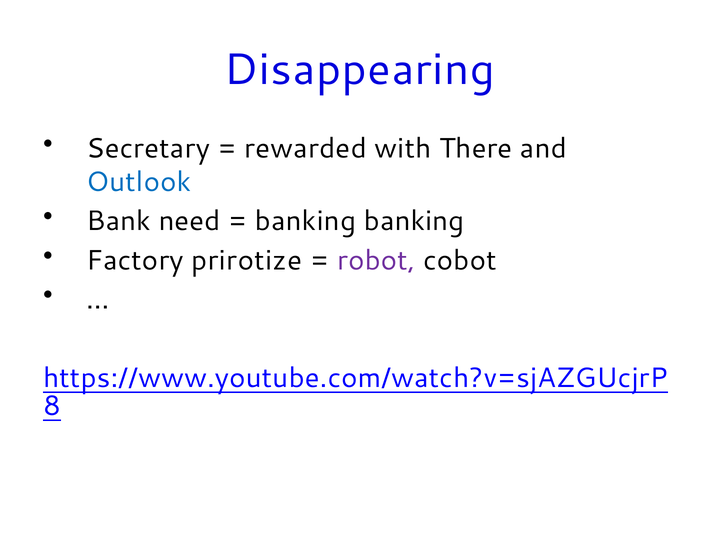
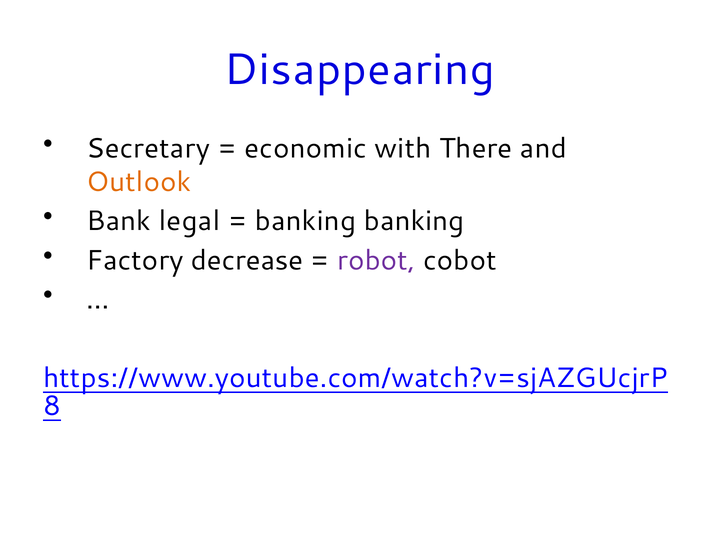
rewarded: rewarded -> economic (306, 148)
Outlook colour: blue -> orange (139, 182)
need: need -> legal (189, 221)
prirotize: prirotize -> decrease (247, 260)
